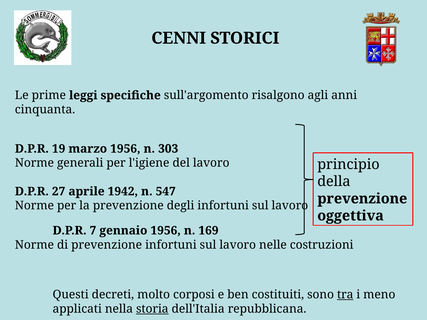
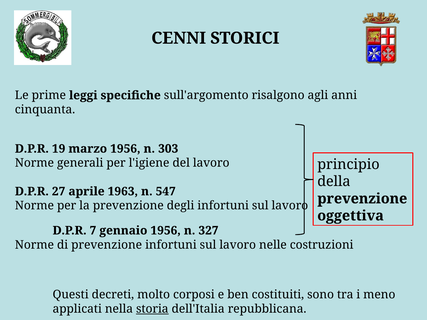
1942: 1942 -> 1963 (123, 192)
169: 169 -> 327 (208, 231)
tra underline: present -> none (345, 295)
